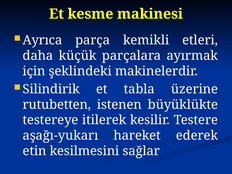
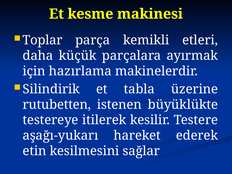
Ayrıca: Ayrıca -> Toplar (42, 40)
şeklindeki: şeklindeki -> hazırlama (80, 71)
